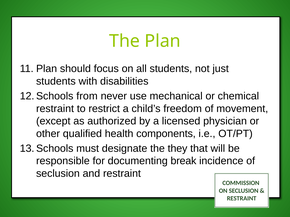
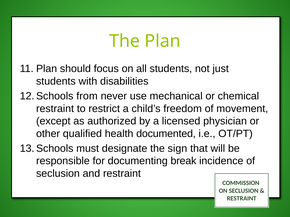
components: components -> documented (166, 134)
they: they -> sign (177, 149)
